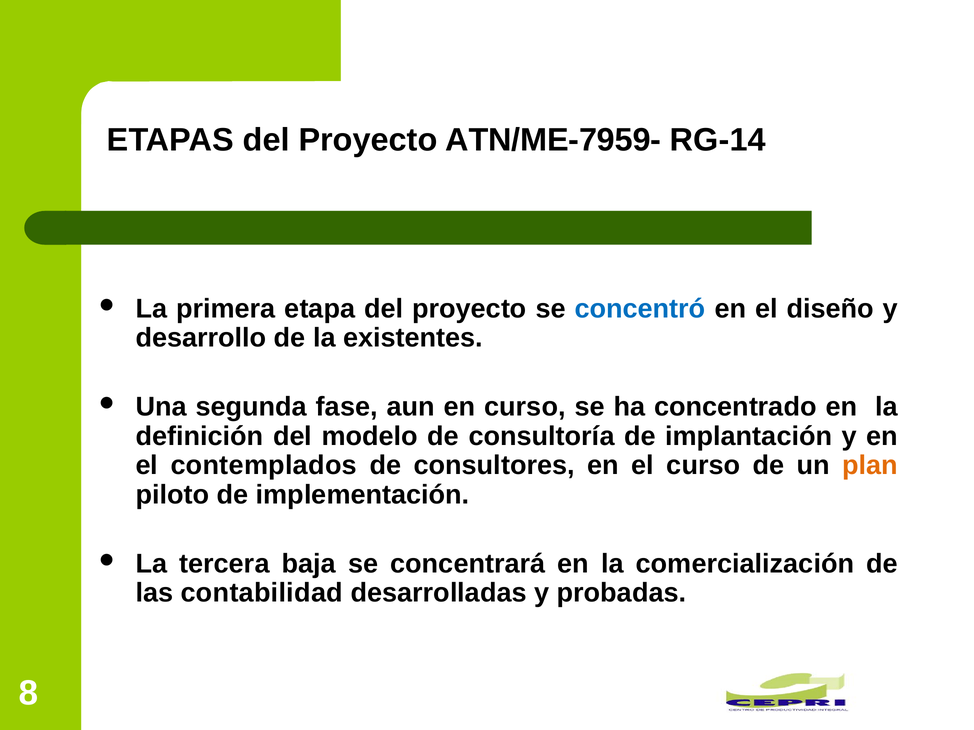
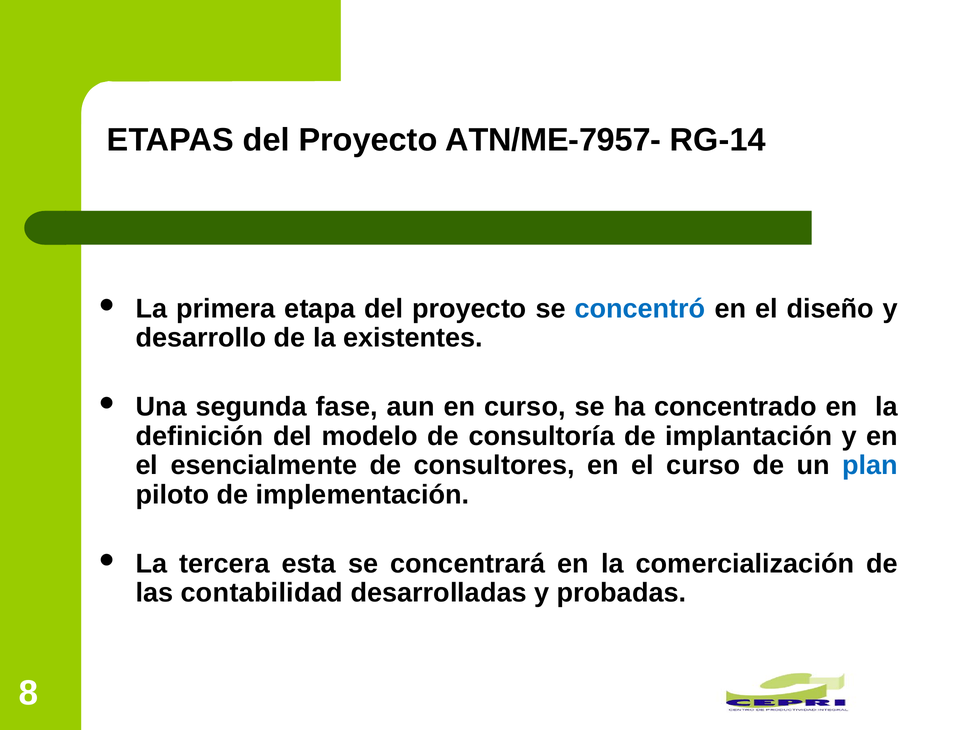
ATN/ME-7959-: ATN/ME-7959- -> ATN/ME-7957- (553, 140)
contemplados: contemplados -> esencialmente (264, 466)
plan colour: orange -> blue (870, 466)
baja: baja -> esta (309, 564)
